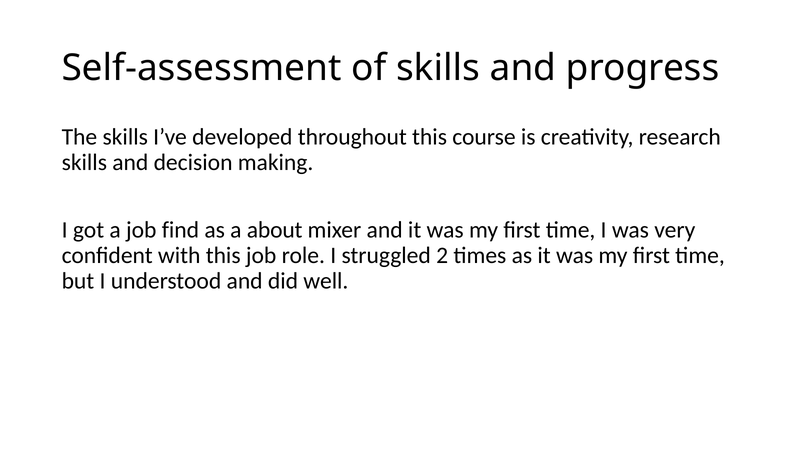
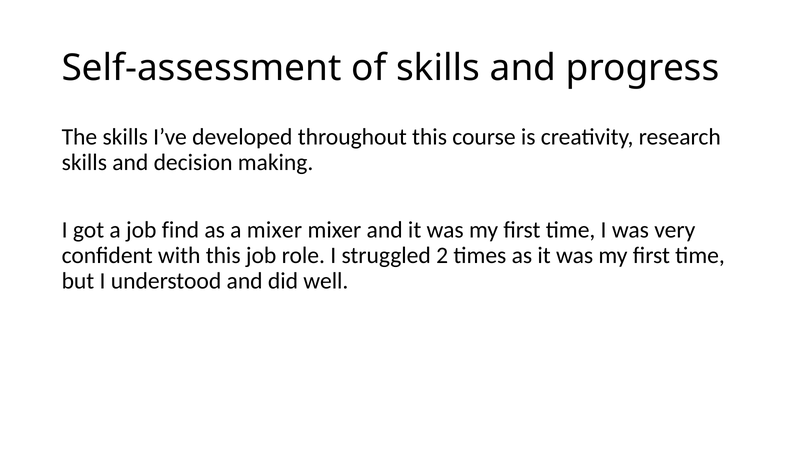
a about: about -> mixer (274, 230)
